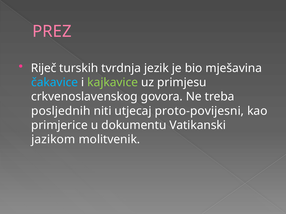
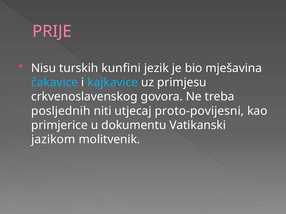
PREZ: PREZ -> PRIJE (52, 31)
Riječ: Riječ -> Nisu (44, 68)
tvrdnja: tvrdnja -> kunfini (121, 68)
kajkavice colour: light green -> light blue (113, 83)
